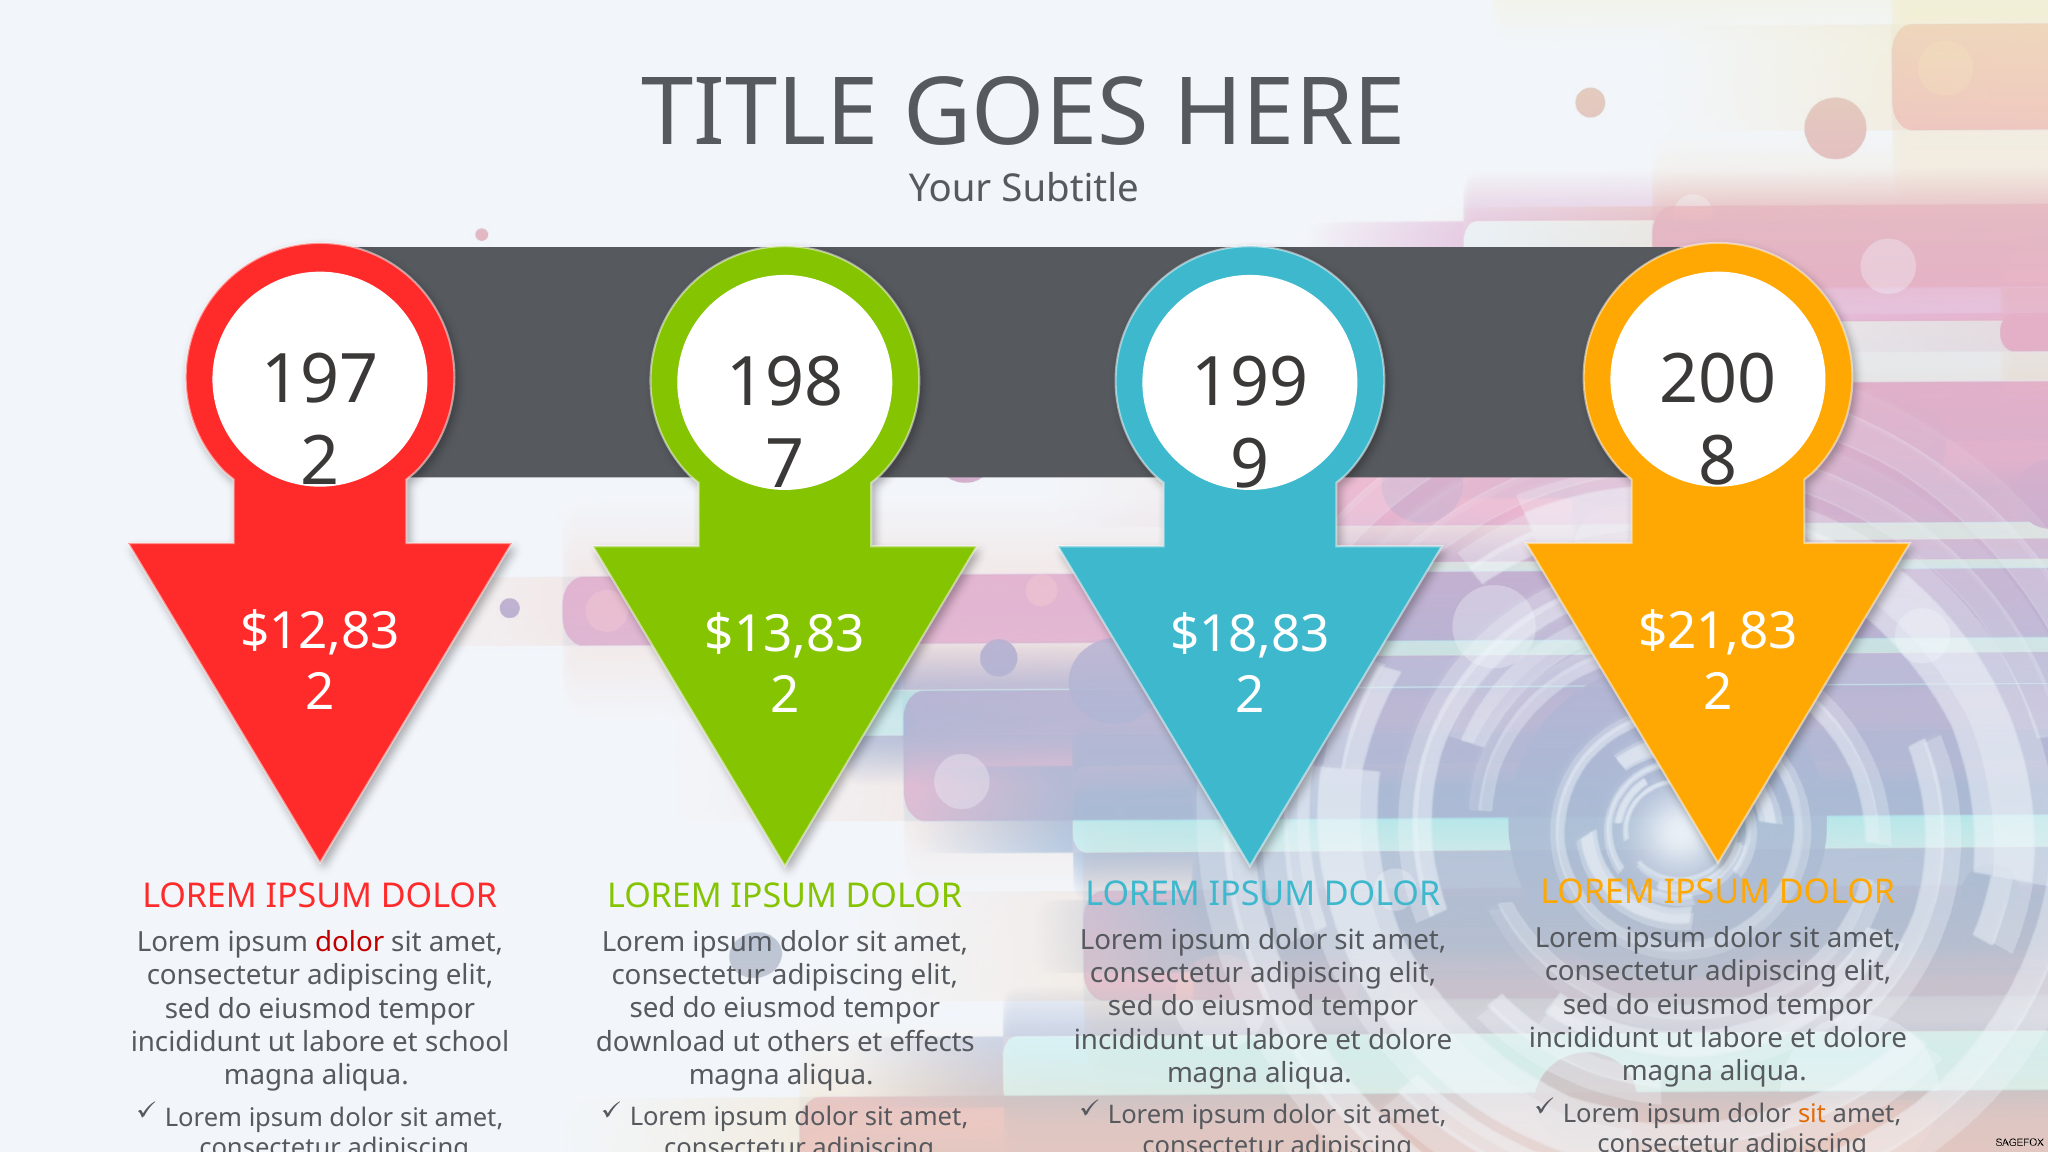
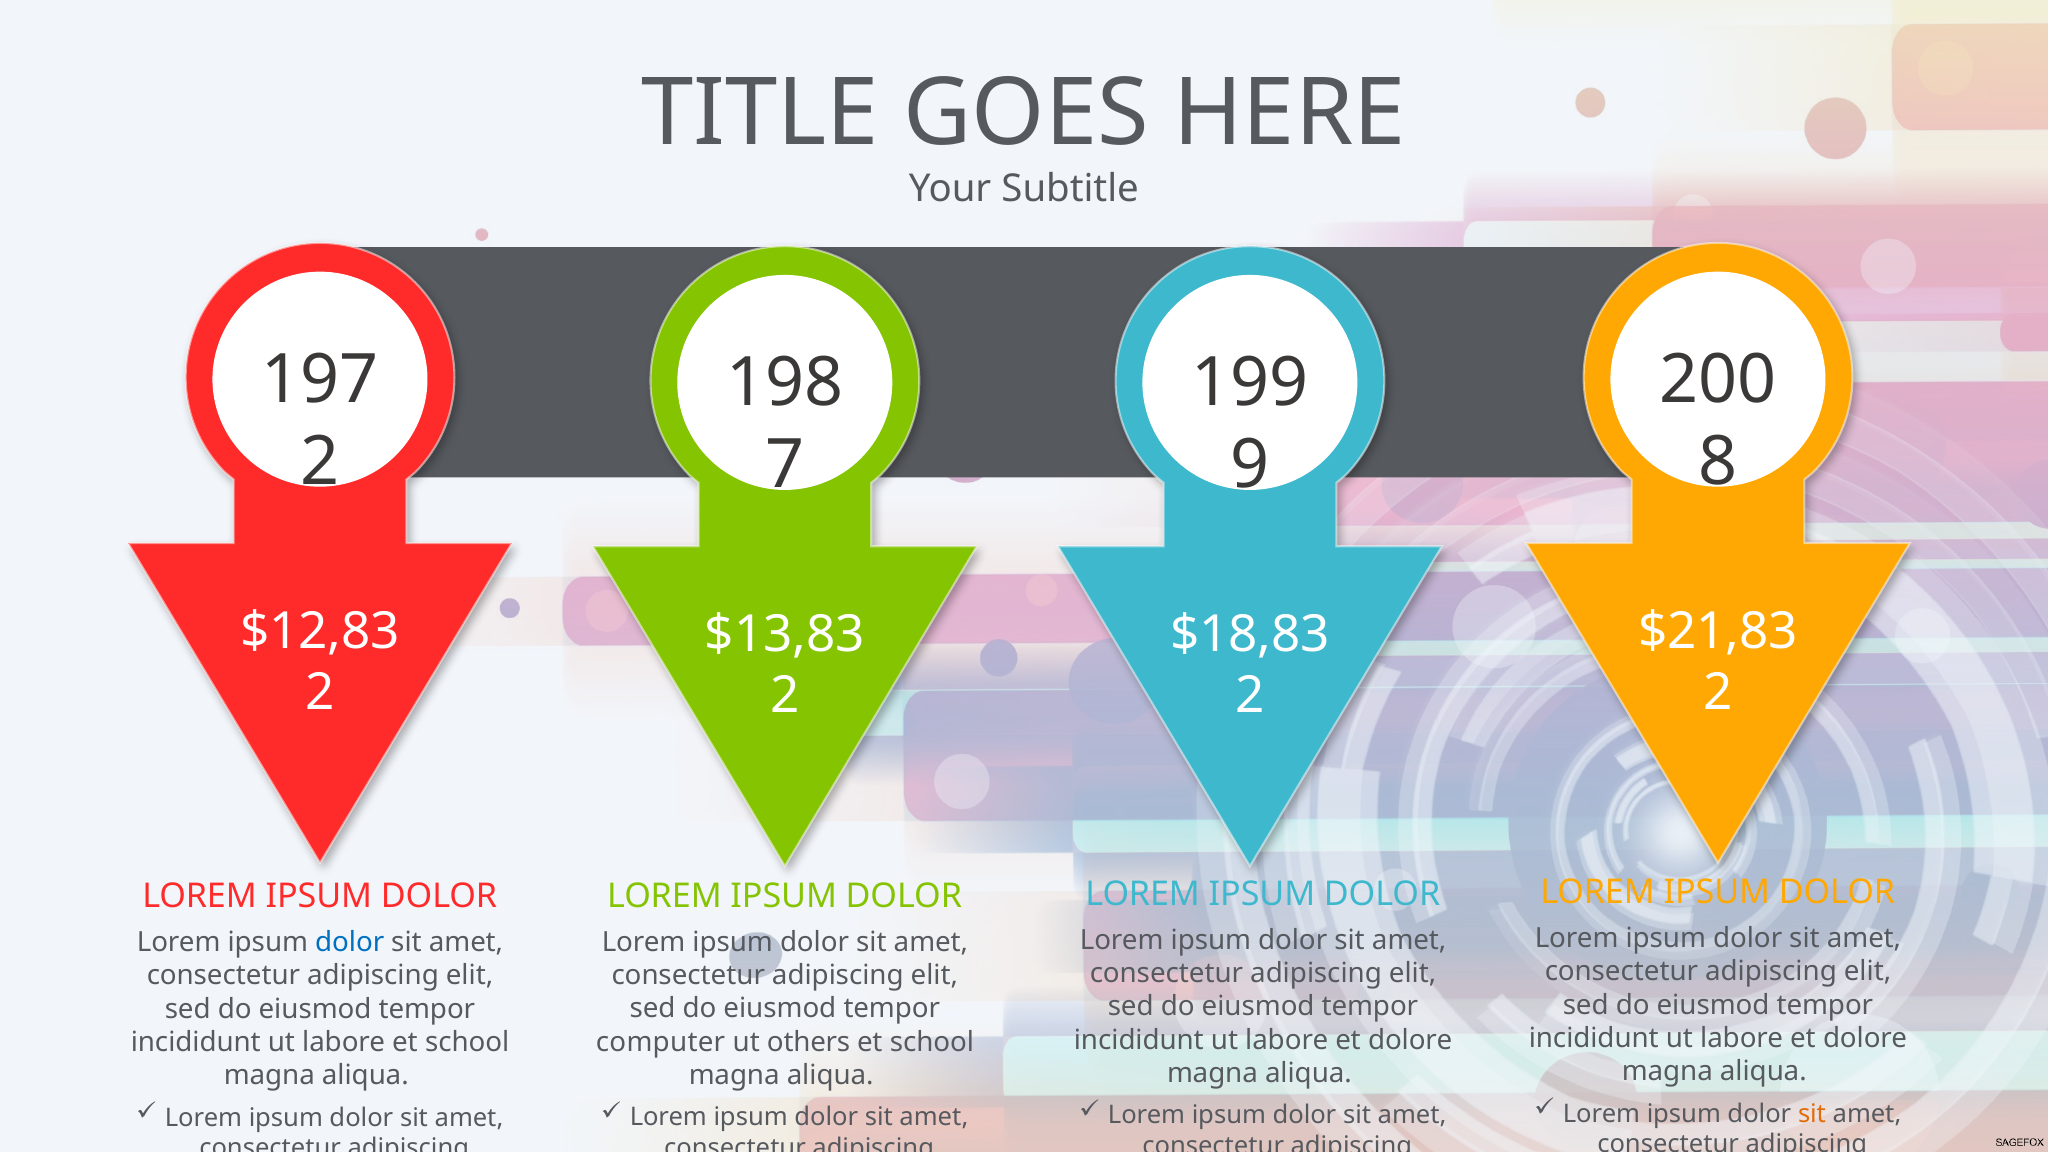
dolor colour: red -> blue (350, 942)
download: download -> computer (661, 1042)
effects: effects -> school (932, 1042)
